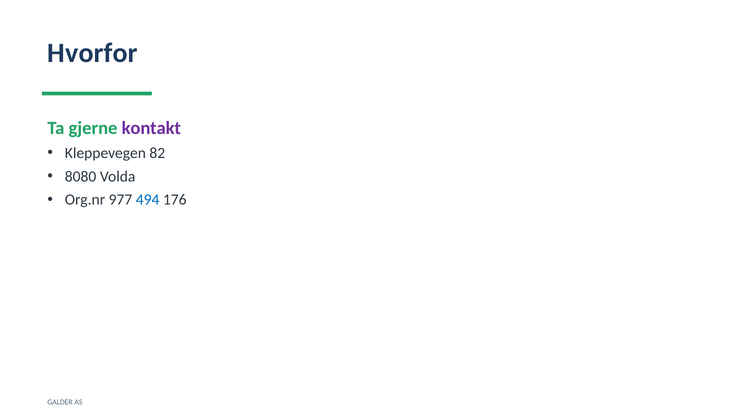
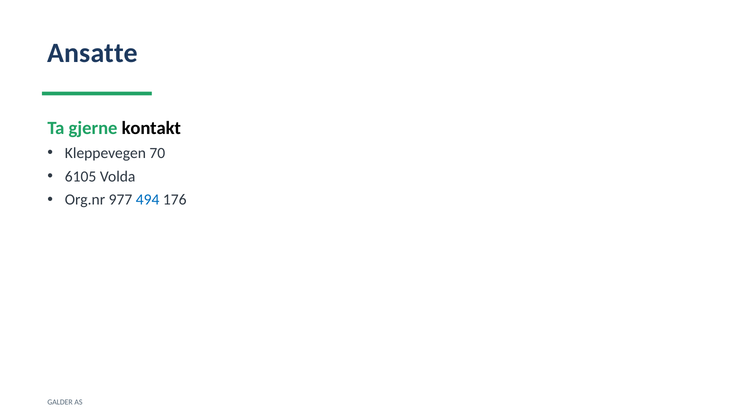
Hvorfor: Hvorfor -> Ansatte (93, 53)
kontakt colour: purple -> black (151, 128)
82: 82 -> 70 (157, 153)
8080: 8080 -> 6105 (81, 176)
